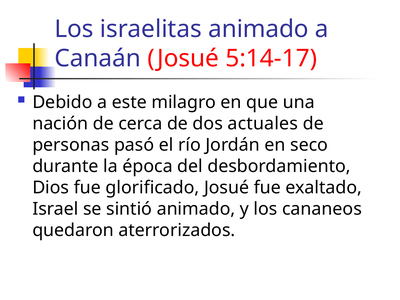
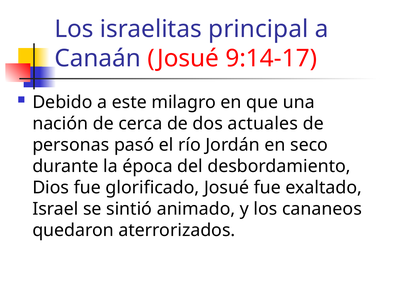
israelitas animado: animado -> principal (258, 29)
5:14-17: 5:14-17 -> 9:14-17 (271, 58)
